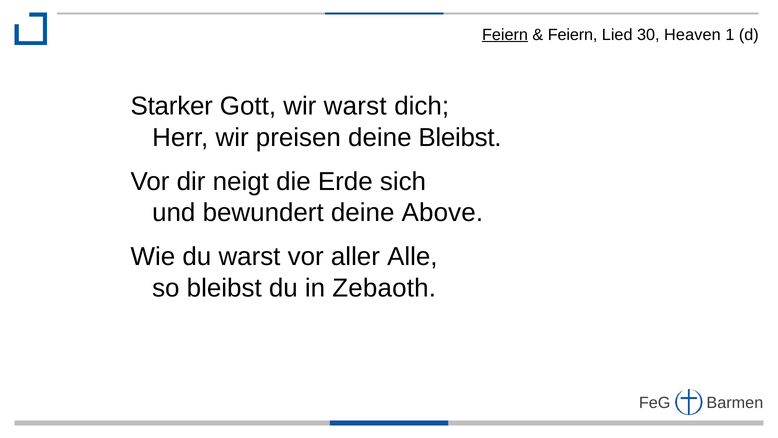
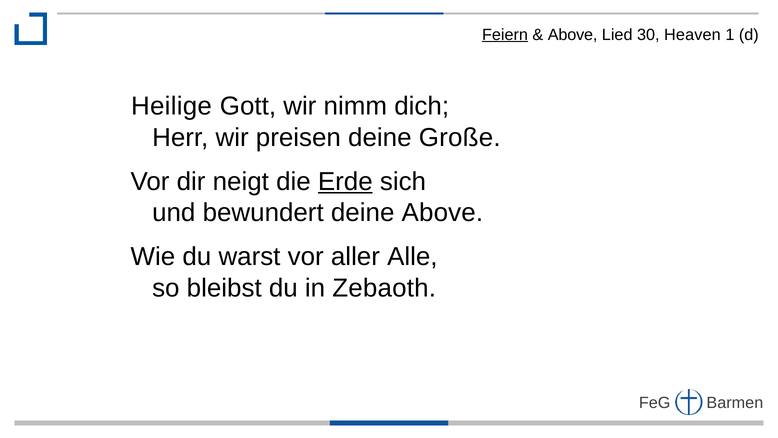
Feiern: Feiern -> Above (573, 35)
Starker: Starker -> Heilige (171, 106)
wir warst: warst -> nimm (355, 106)
deine Bleibst: Bleibst -> Große (460, 137)
Erde underline: none -> present (345, 181)
